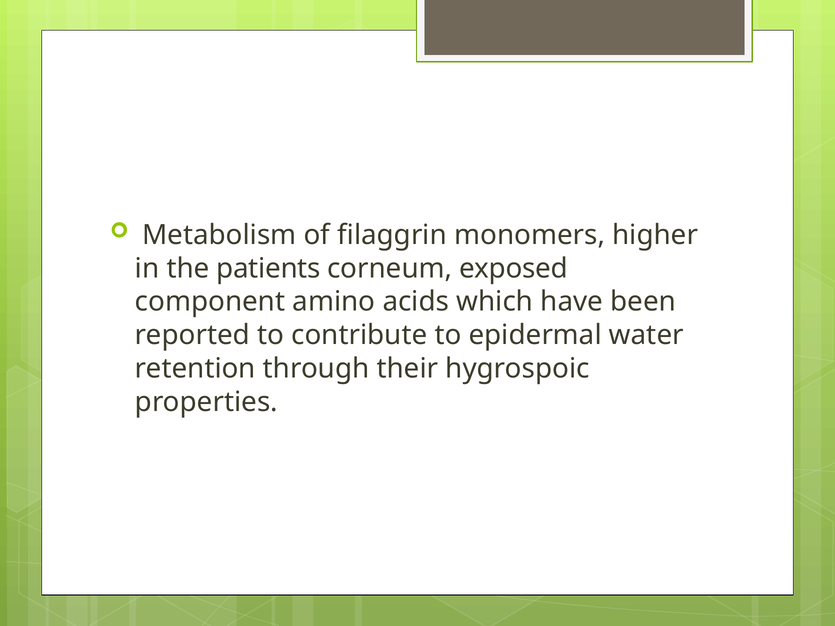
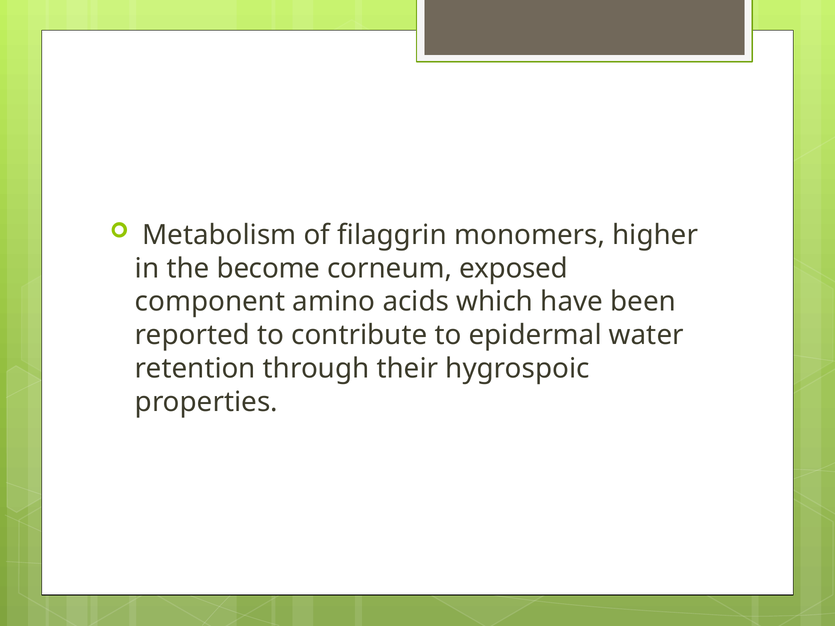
patients: patients -> become (268, 268)
